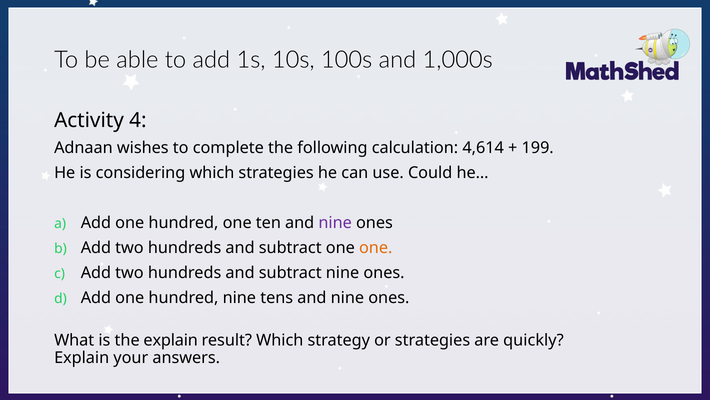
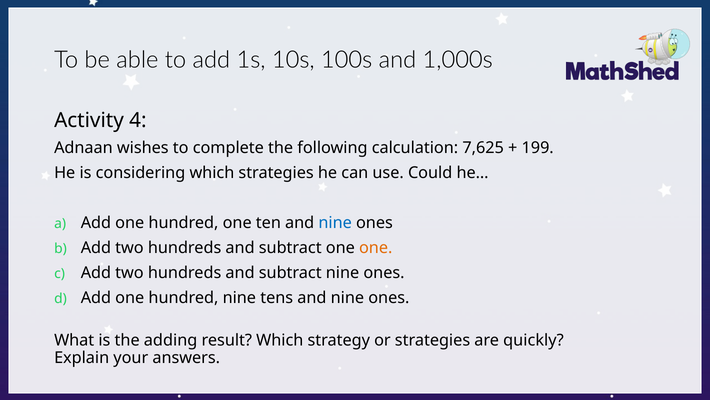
4,614: 4,614 -> 7,625 (483, 147)
nine colour: purple -> blue (335, 222)
the explain: explain -> adding (171, 340)
